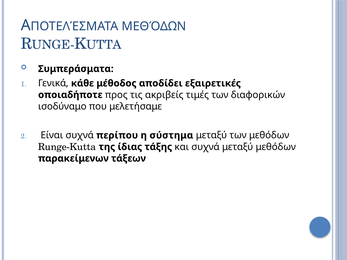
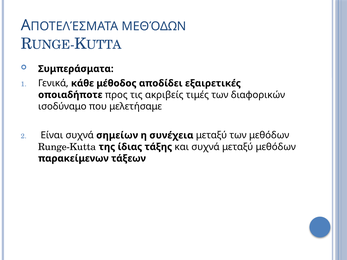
περίπου: περίπου -> σημείων (117, 135)
σύστημα: σύστημα -> συνέχεια (171, 135)
